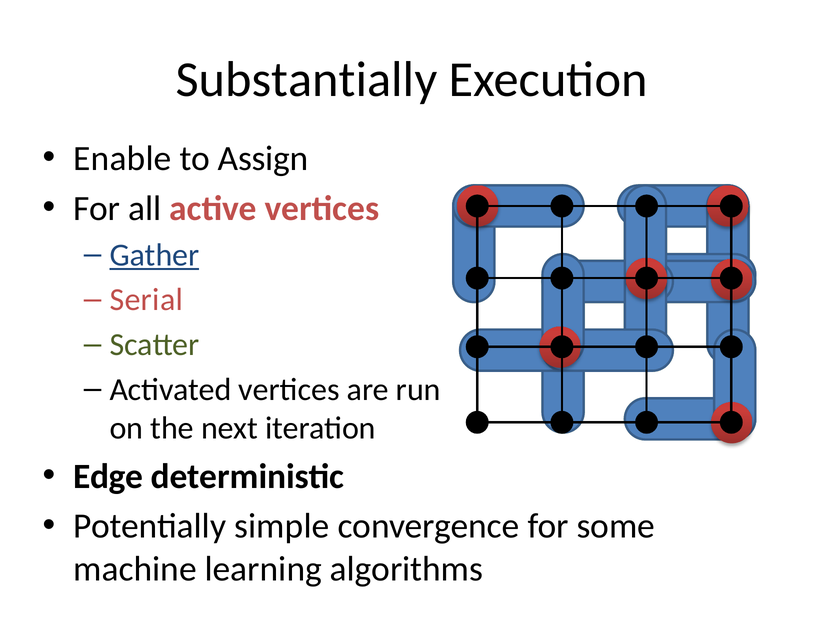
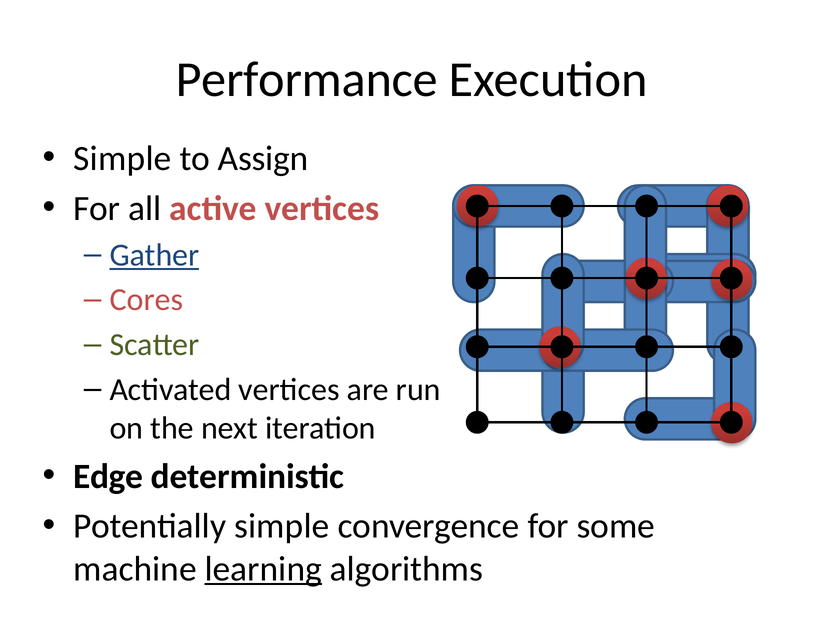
Substantially: Substantially -> Performance (307, 80)
Enable: Enable -> Simple (122, 158)
Serial: Serial -> Cores (146, 300)
learning underline: none -> present (263, 569)
